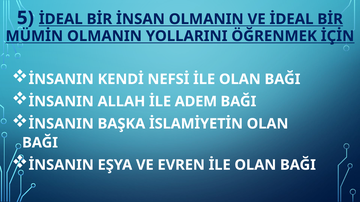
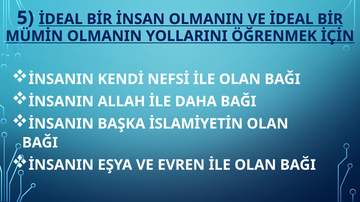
ADEM: ADEM -> DAHA (196, 102)
